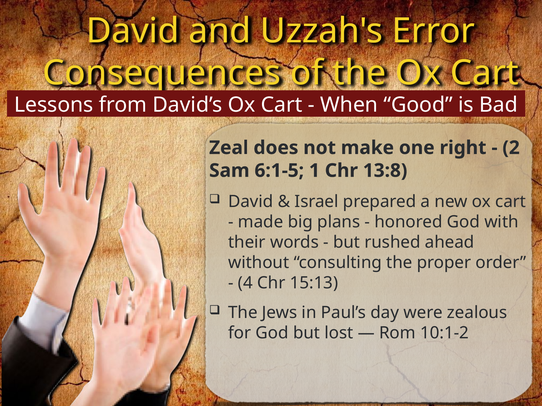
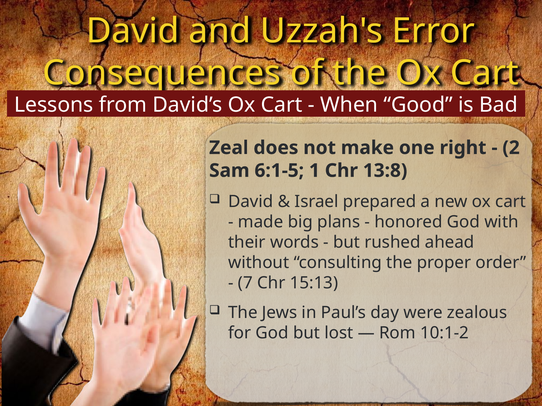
4: 4 -> 7 (245, 283)
